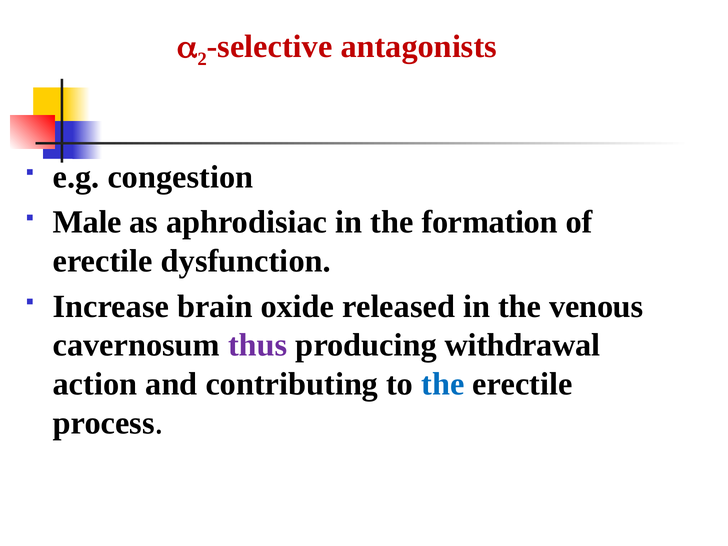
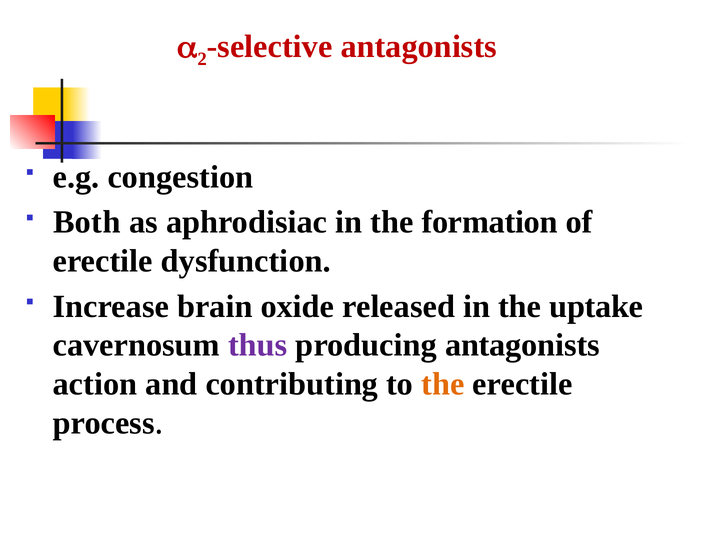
Male: Male -> Both (87, 222)
venous: venous -> uptake (596, 306)
producing withdrawal: withdrawal -> antagonists (522, 345)
the colour: blue -> orange (443, 384)
